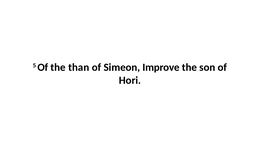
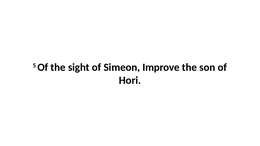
than: than -> sight (79, 67)
